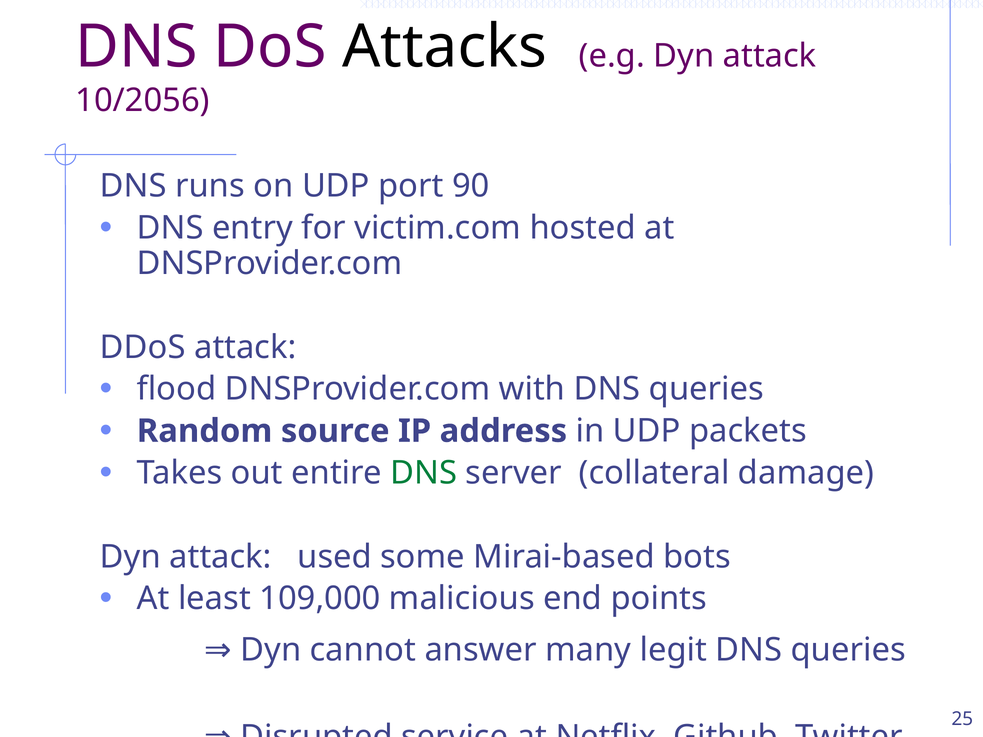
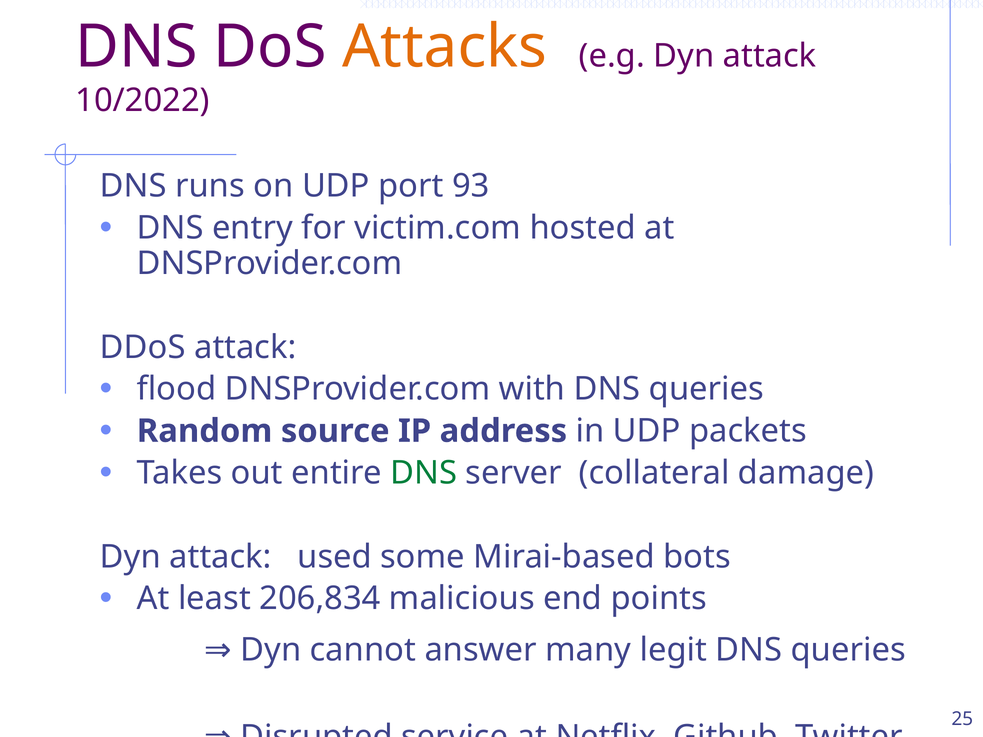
Attacks colour: black -> orange (445, 47)
10/2056: 10/2056 -> 10/2022 (142, 101)
90: 90 -> 93 (471, 186)
109,000: 109,000 -> 206,834 (320, 599)
